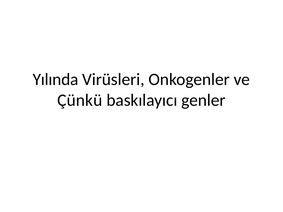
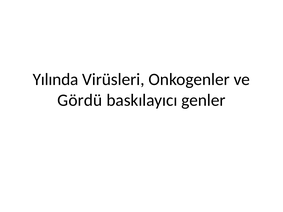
Çünkü: Çünkü -> Gördü (80, 100)
